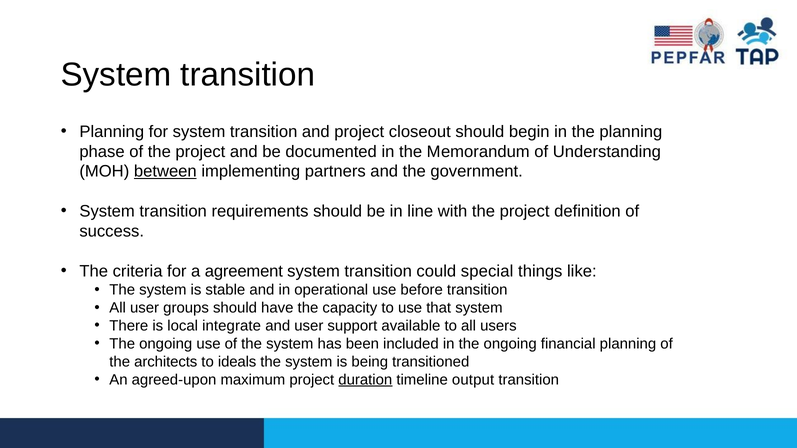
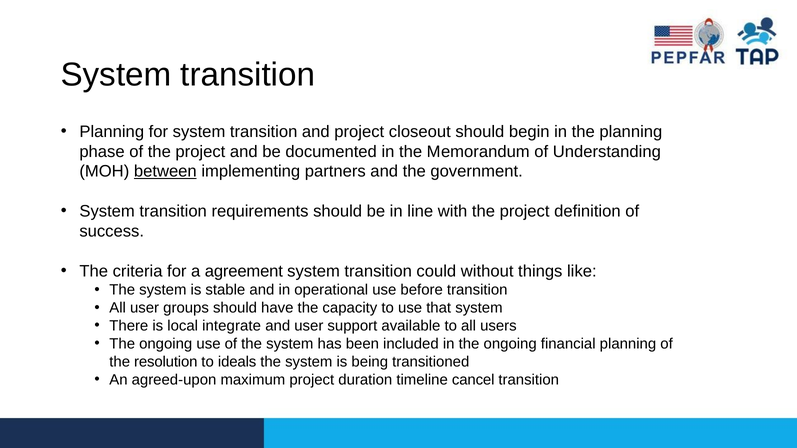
special: special -> without (487, 271)
architects: architects -> resolution (166, 362)
duration underline: present -> none (365, 380)
output: output -> cancel (473, 380)
